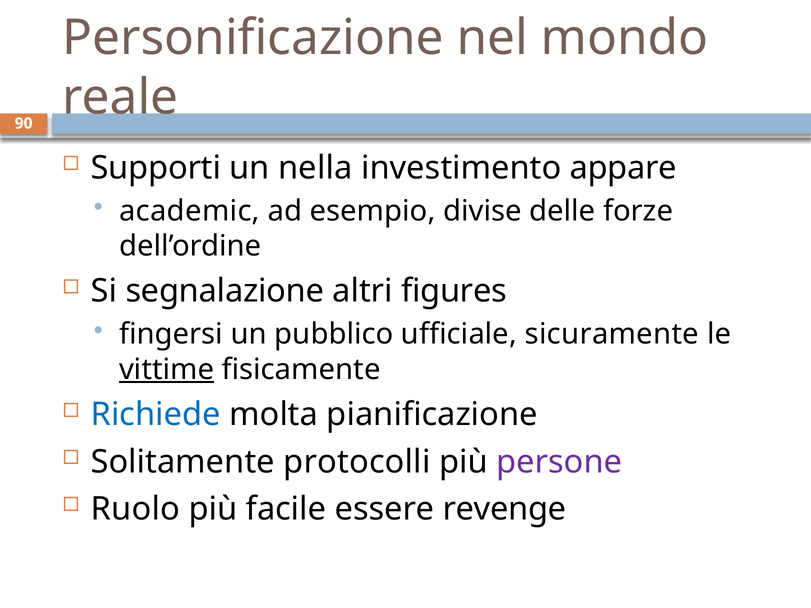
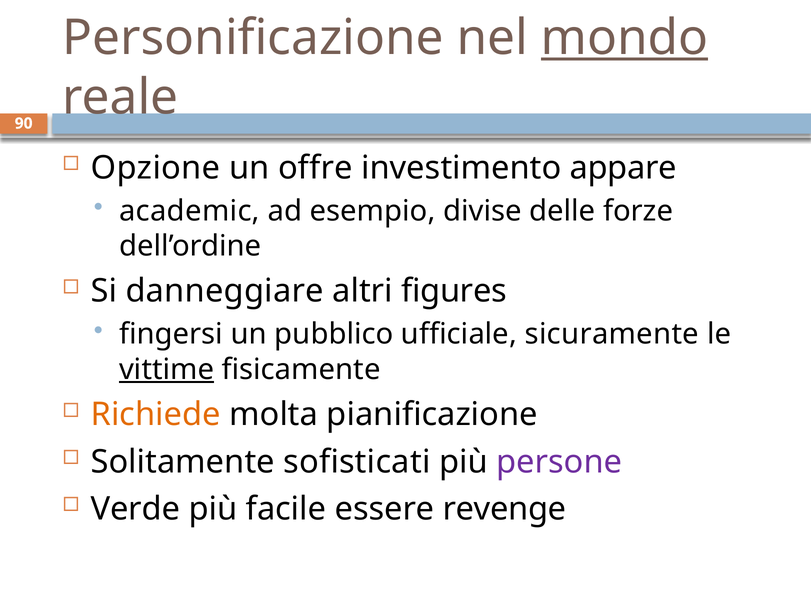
mondo underline: none -> present (624, 38)
Supporti: Supporti -> Opzione (156, 168)
nella: nella -> offre (315, 168)
segnalazione: segnalazione -> danneggiare (225, 291)
Richiede colour: blue -> orange (156, 415)
protocolli: protocolli -> sofisticati (357, 462)
Ruolo: Ruolo -> Verde (135, 509)
